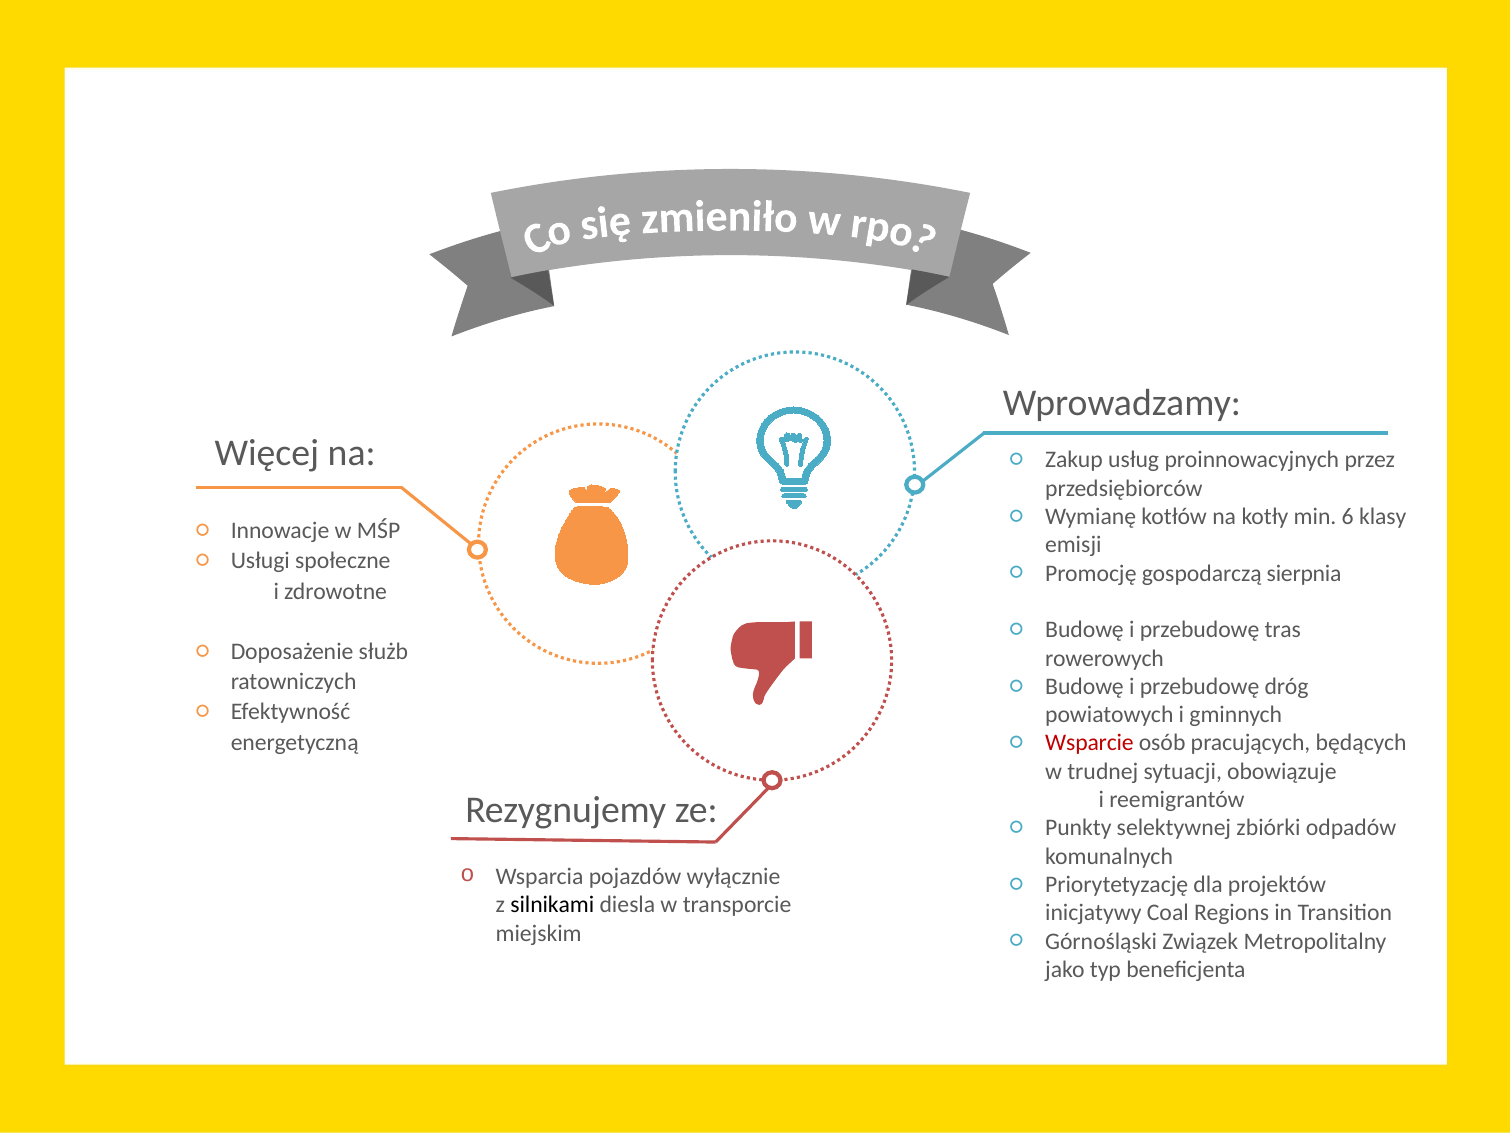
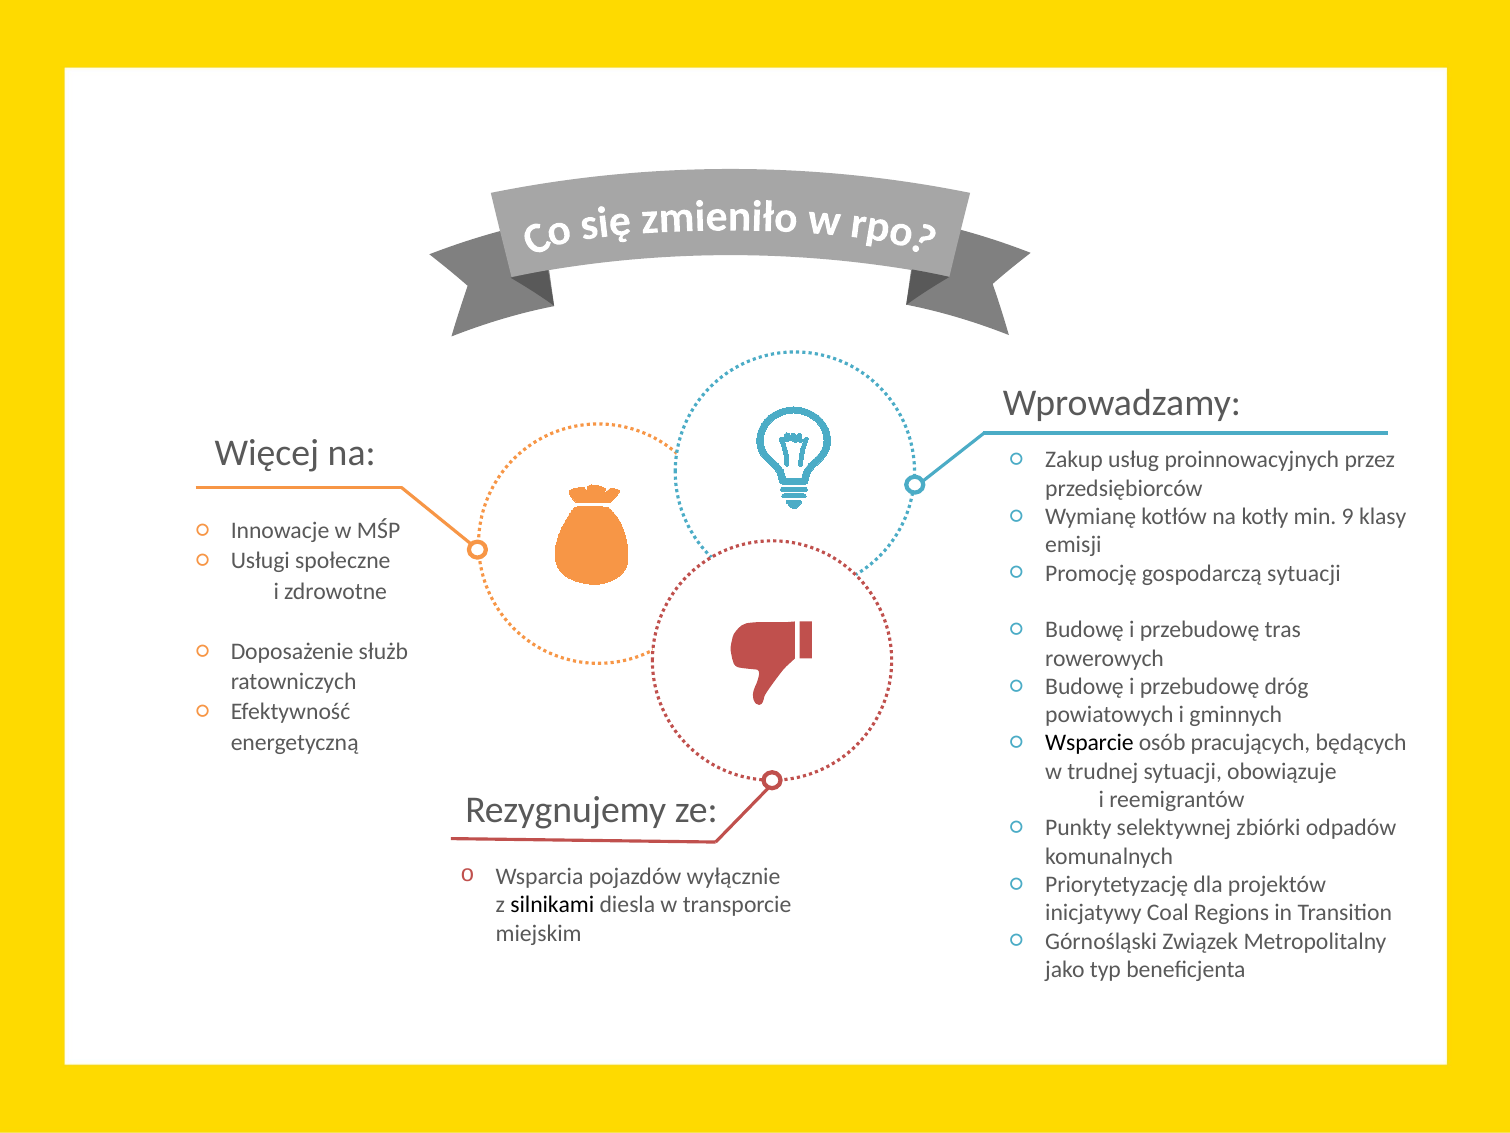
6: 6 -> 9 (1348, 516)
gospodarczą sierpnia: sierpnia -> sytuacji (1304, 573)
Wsparcie colour: red -> black (1089, 743)
